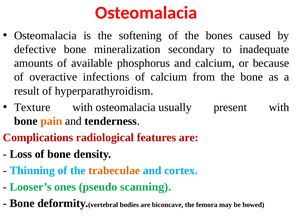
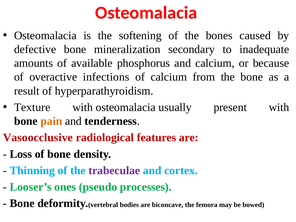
Complications: Complications -> Vasoocclusive (38, 138)
trabeculae colour: orange -> purple (114, 170)
scanning: scanning -> processes (146, 187)
